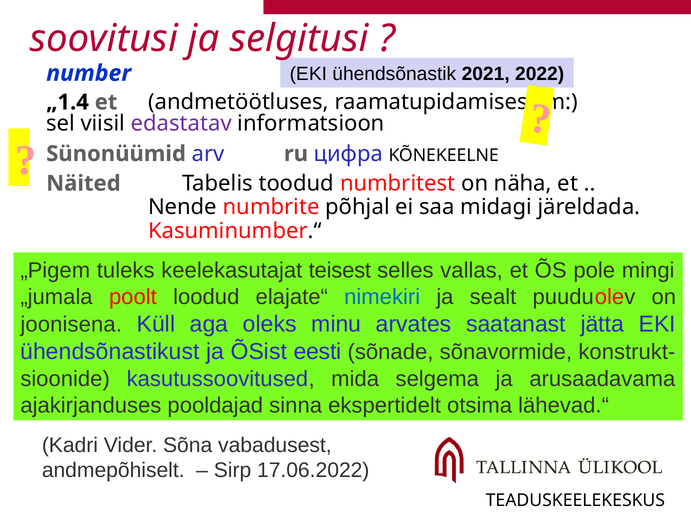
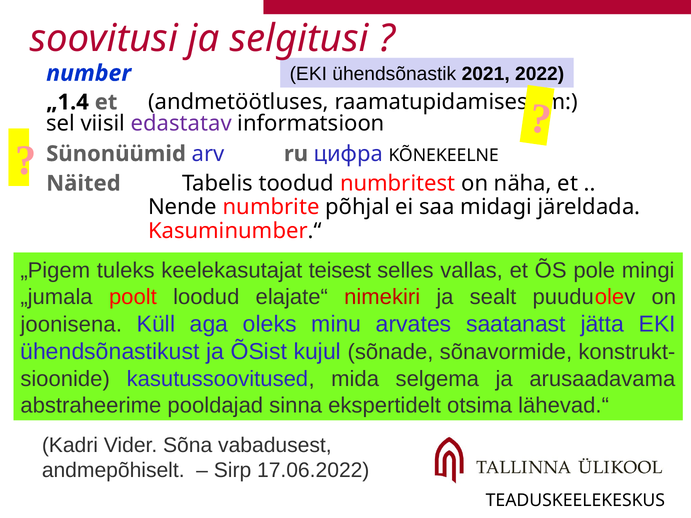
nimekiri colour: blue -> red (382, 297)
eesti: eesti -> kujul (317, 352)
ajakirjanduses: ajakirjanduses -> abstraheerime (91, 405)
